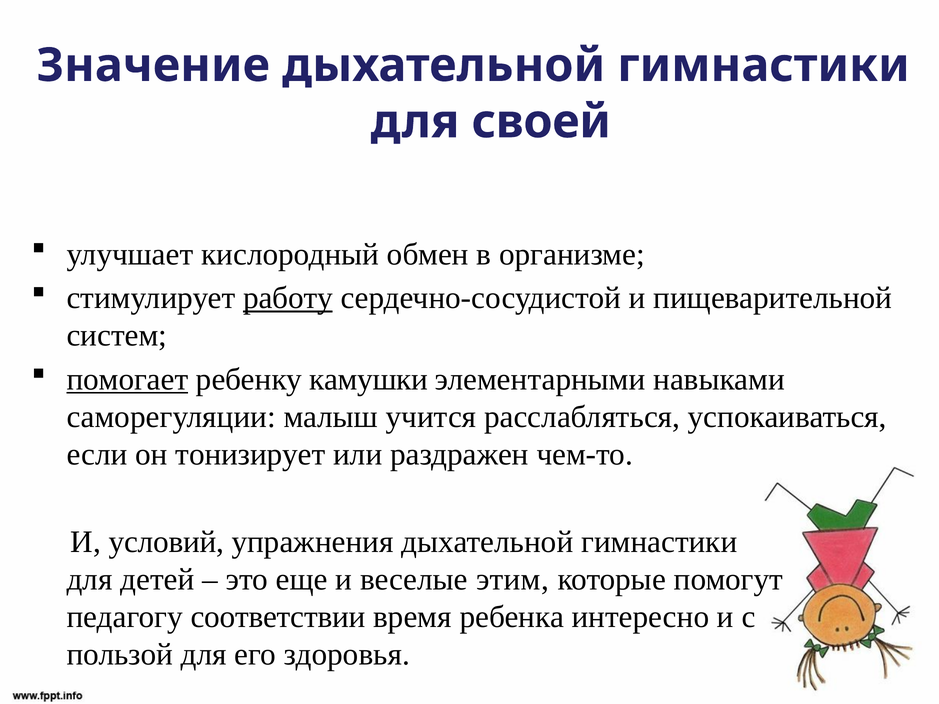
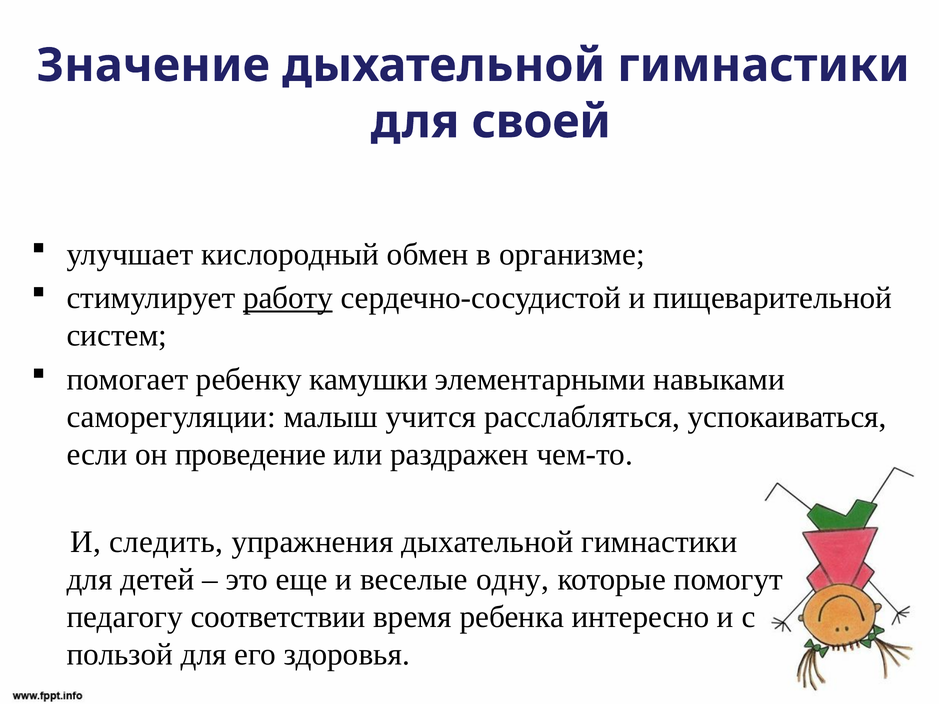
помогает underline: present -> none (127, 379)
тонизирует: тонизирует -> проведение (251, 455)
условий: условий -> следить (166, 542)
этим: этим -> одну (513, 580)
